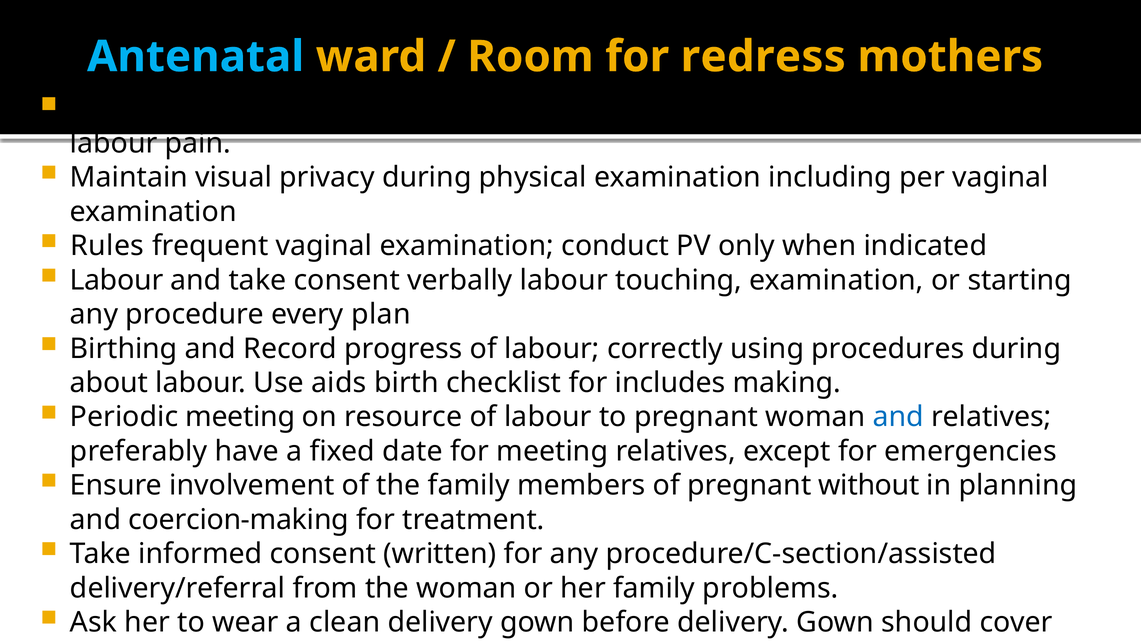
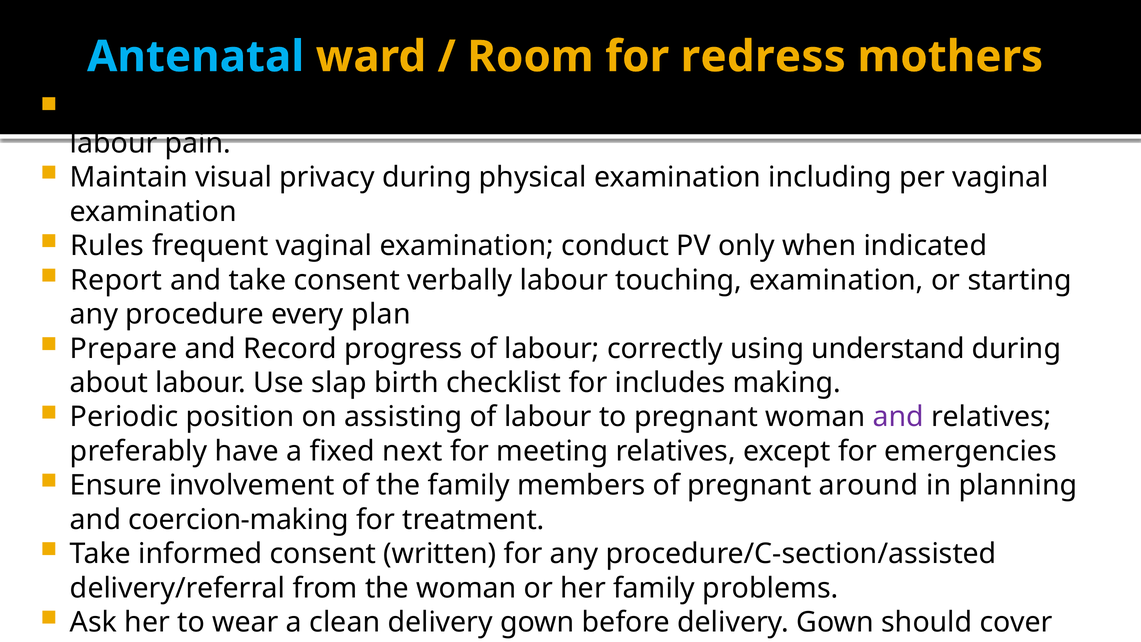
Labour: Labour -> Report (116, 280)
Birthing: Birthing -> Prepare (124, 348)
procedures: procedures -> understand (888, 348)
Use aids: aids -> slap (339, 383)
Periodic meeting: meeting -> position (240, 417)
resource: resource -> assisting (403, 417)
and colour: blue -> purple (898, 417)
date: date -> next (412, 451)
without: without -> around (869, 485)
